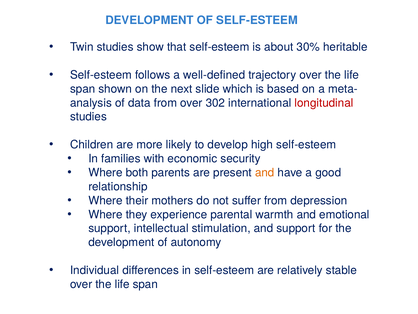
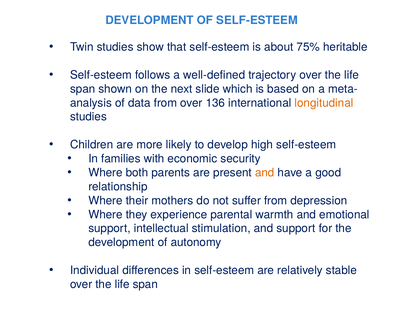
30%: 30% -> 75% (308, 47)
302: 302 -> 136 (215, 103)
longitudinal colour: red -> orange (324, 103)
